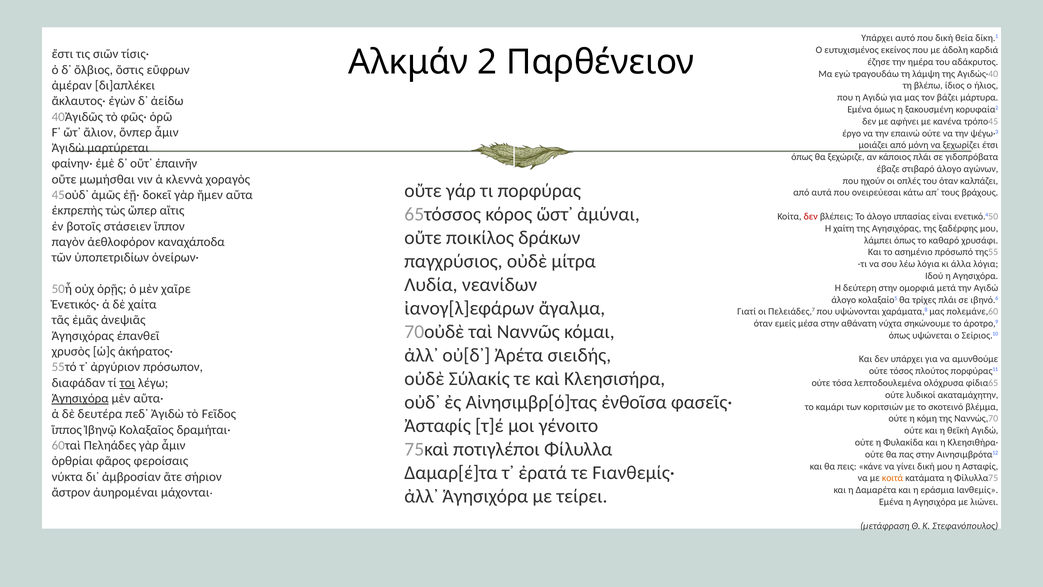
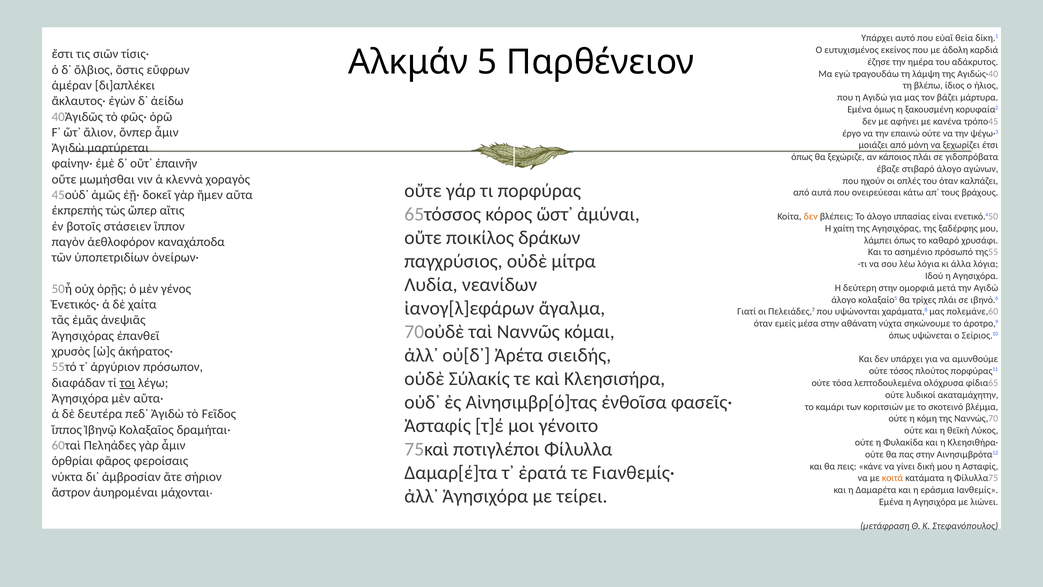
που δική: δική -> εὐαῖ (944, 38)
2: 2 -> 5 (487, 62)
δεν colour: red -> orange (811, 216)
χαῖρε: χαῖρε -> γένος (176, 289)
Ἁγησιχόρα underline: present -> none (80, 398)
θεϊκή Αγιδώ: Αγιδώ -> Λύκος (985, 430)
